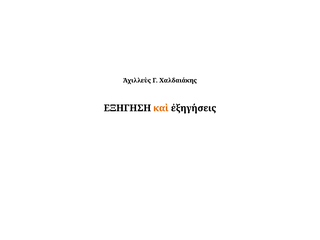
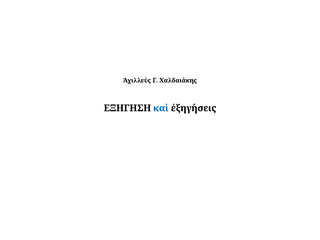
καὶ colour: orange -> blue (161, 108)
